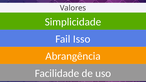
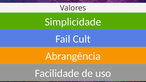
Isso: Isso -> Cult (82, 39)
